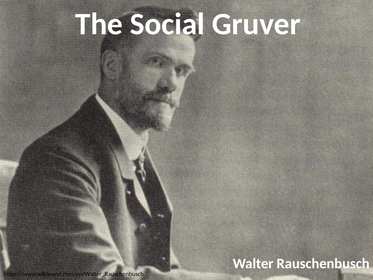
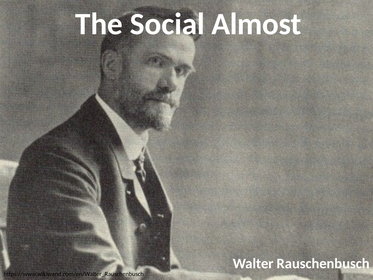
Gruver: Gruver -> Almost (256, 24)
